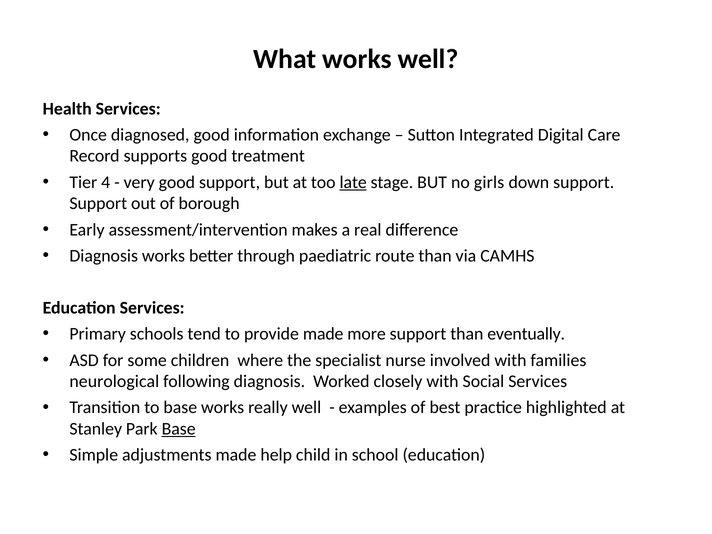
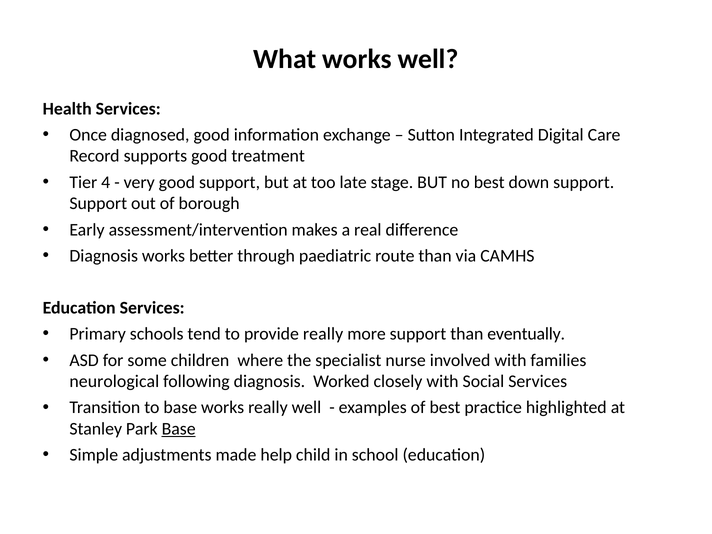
late underline: present -> none (353, 182)
no girls: girls -> best (489, 182)
provide made: made -> really (323, 334)
